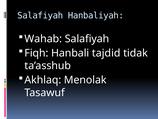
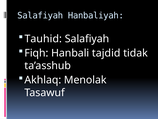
Wahab: Wahab -> Tauhid (43, 39)
